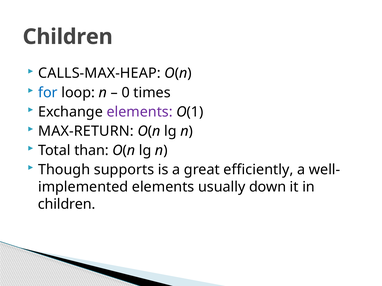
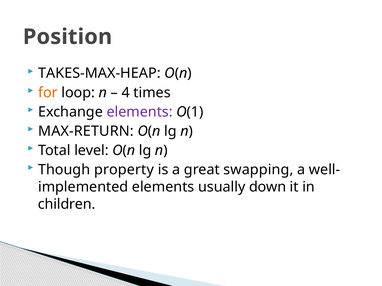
Children: Children -> Position (67, 37)
CALLS-MAX-HEAP: CALLS-MAX-HEAP -> TAKES-MAX-HEAP (99, 73)
for colour: blue -> orange (48, 93)
0: 0 -> 4 (126, 93)
than: than -> level (92, 151)
supports: supports -> property (124, 170)
efficiently: efficiently -> swapping (258, 170)
